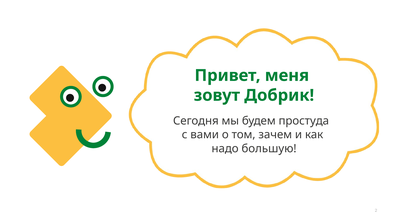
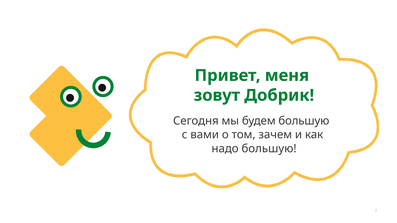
будем простуда: простуда -> большую (304, 121)
